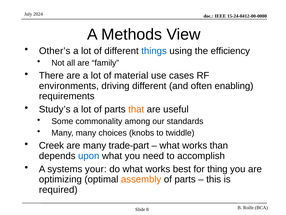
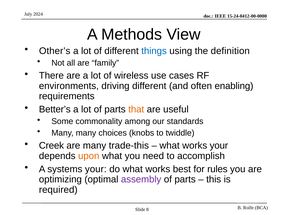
efficiency: efficiency -> definition (230, 51)
material: material -> wireless (131, 75)
Study’s: Study’s -> Better’s (55, 109)
trade-part: trade-part -> trade-this (129, 145)
works than: than -> your (219, 145)
upon colour: blue -> orange (89, 156)
thing: thing -> rules (217, 169)
assembly colour: orange -> purple (141, 179)
